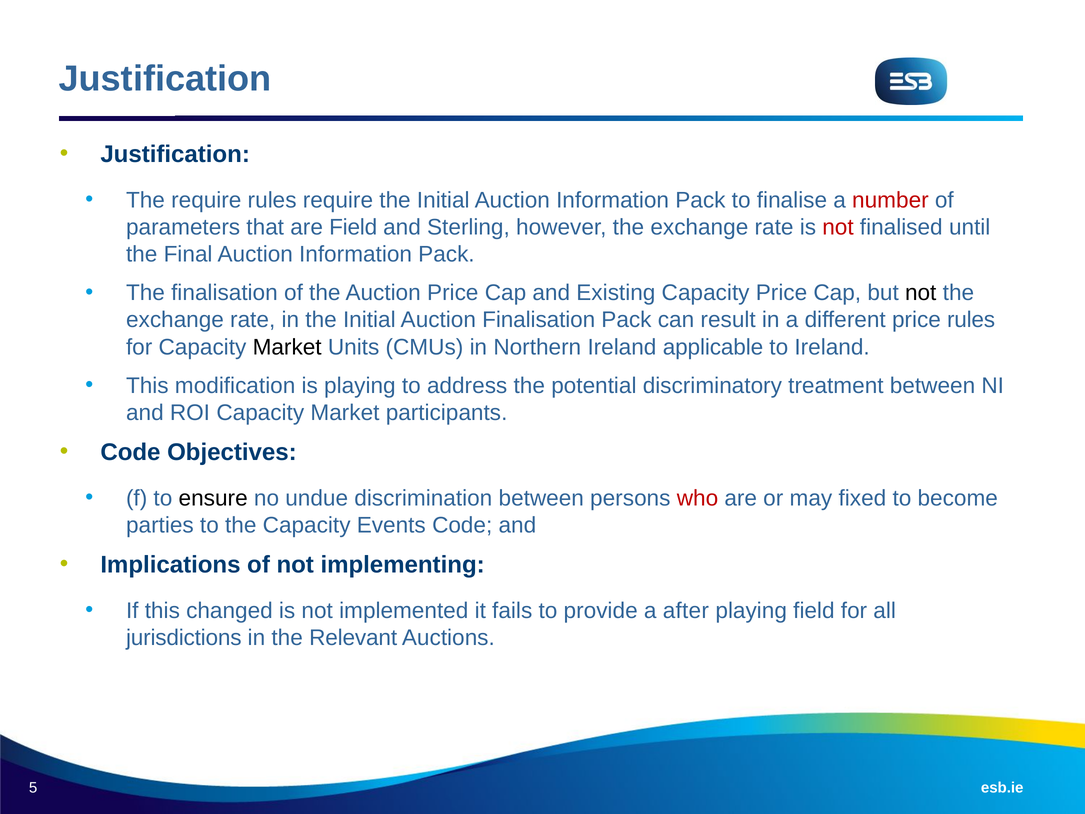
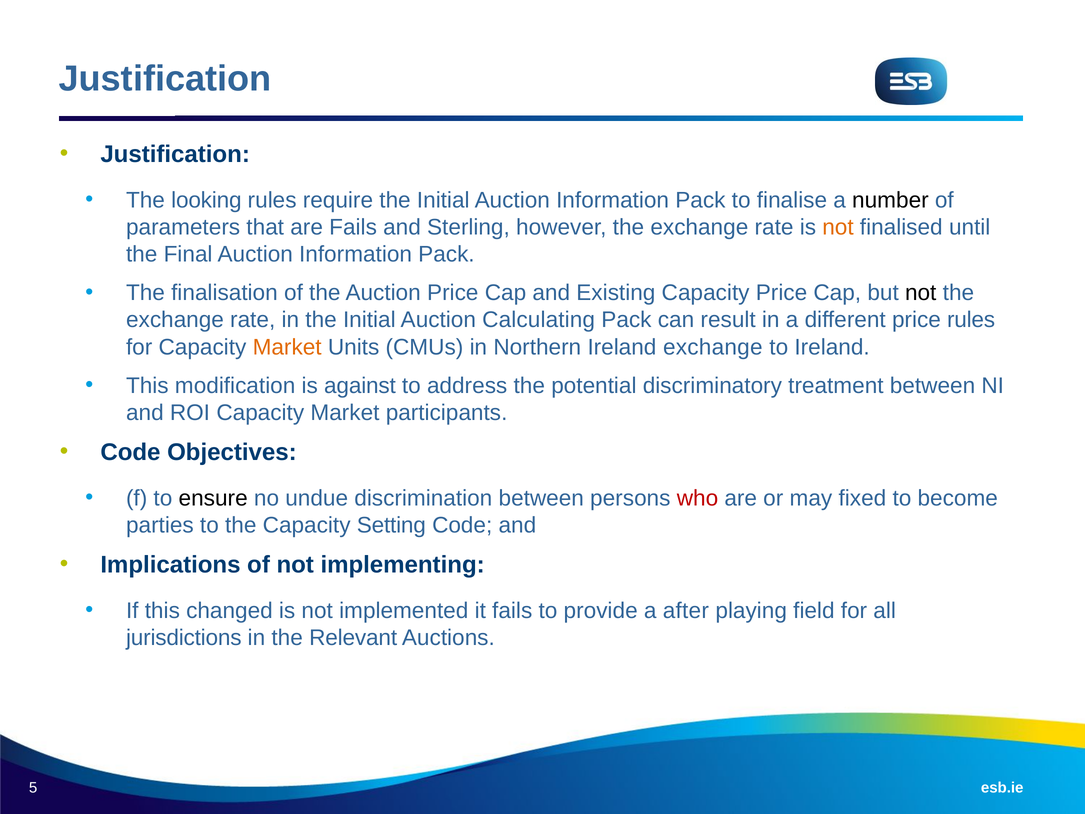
The require: require -> looking (206, 200)
number colour: red -> black (890, 200)
are Field: Field -> Fails (353, 227)
not colour: red -> orange (838, 227)
Auction Finalisation: Finalisation -> Calculating (539, 320)
Market colour: black -> orange (287, 347)
Ireland applicable: applicable -> exchange (713, 347)
is playing: playing -> against (360, 385)
Events: Events -> Setting (391, 525)
